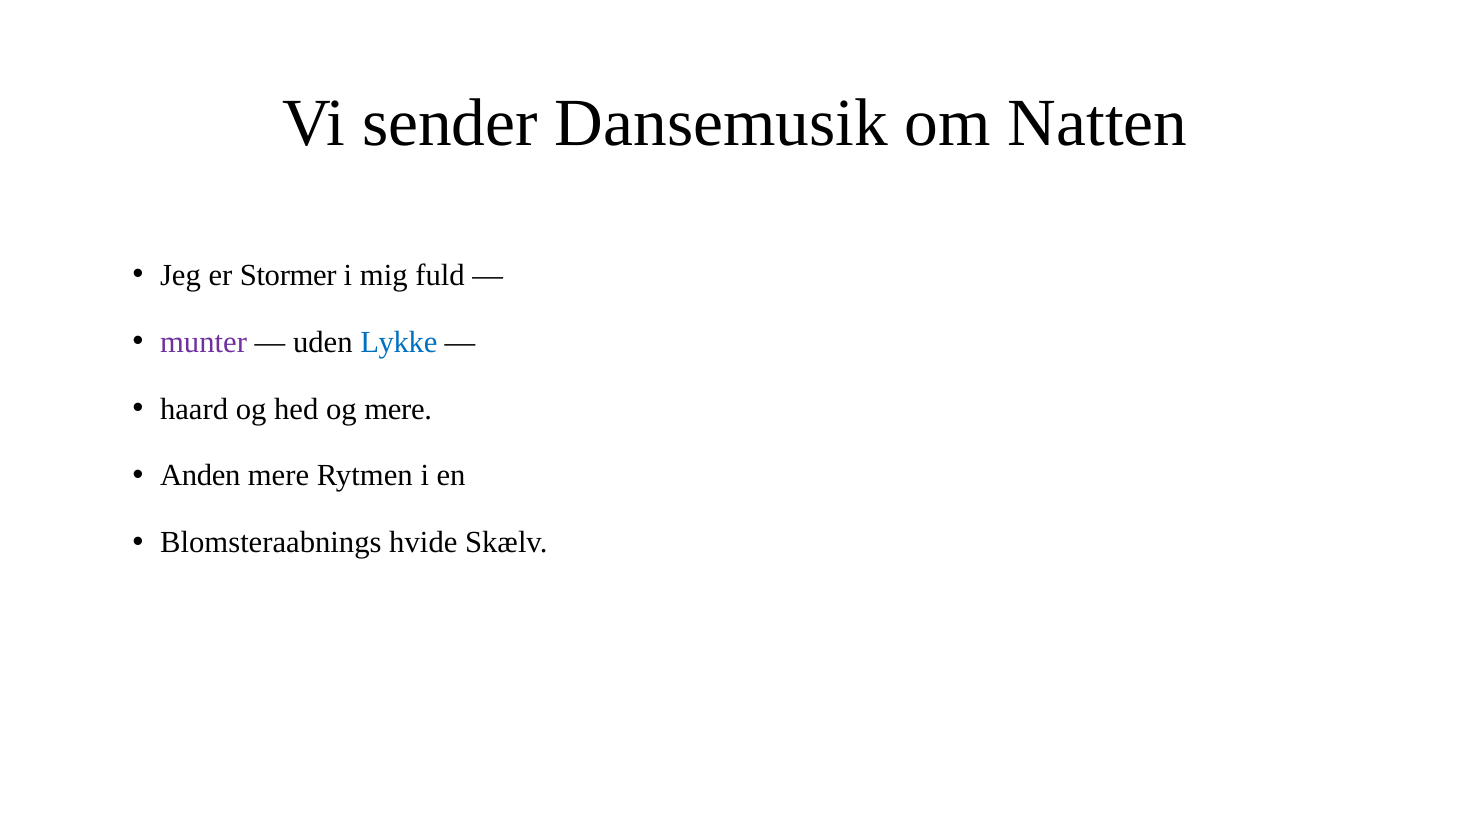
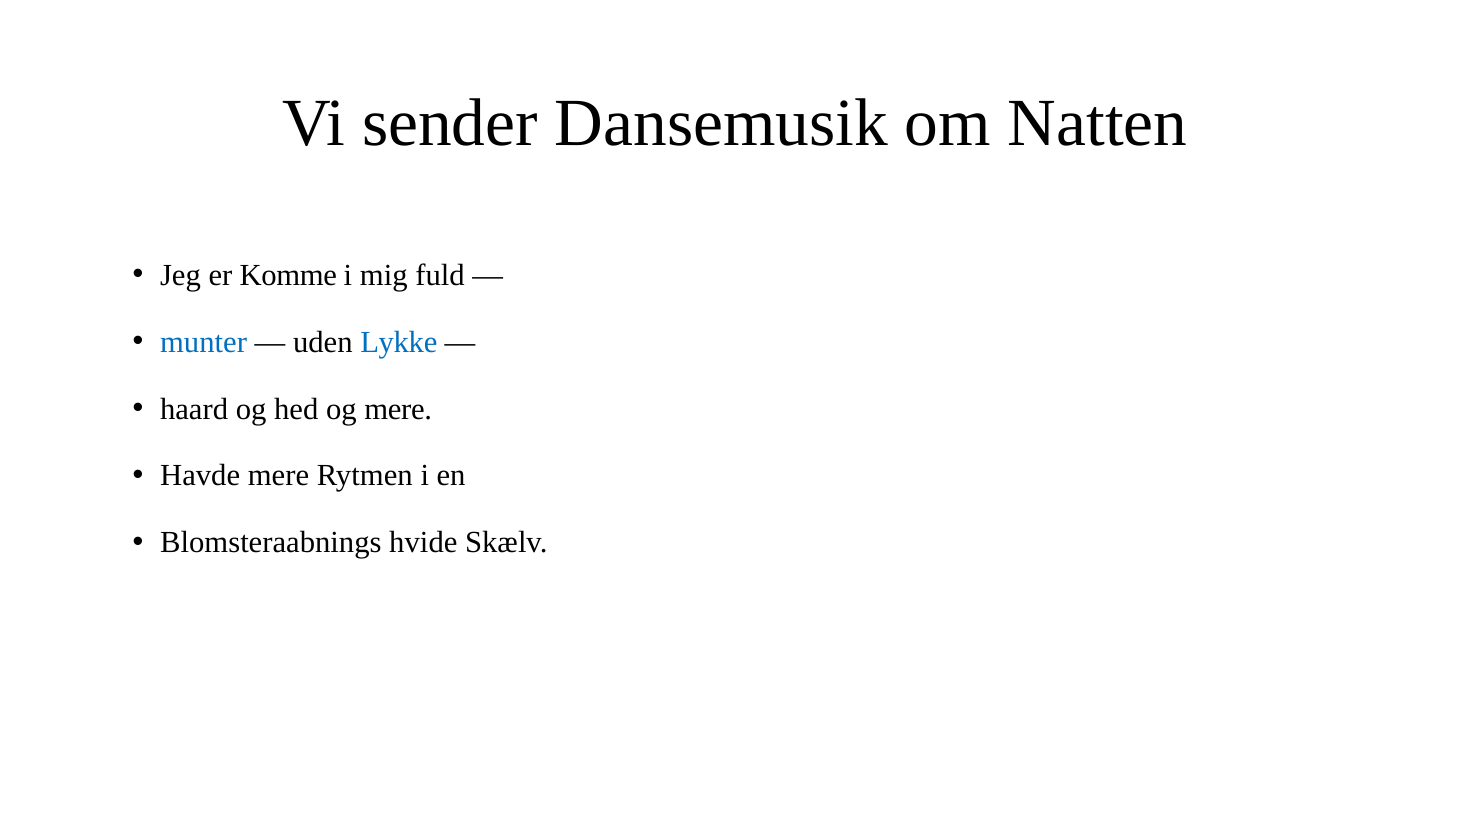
Stormer: Stormer -> Komme (288, 275)
munter colour: purple -> blue (204, 342)
Anden: Anden -> Havde (200, 476)
